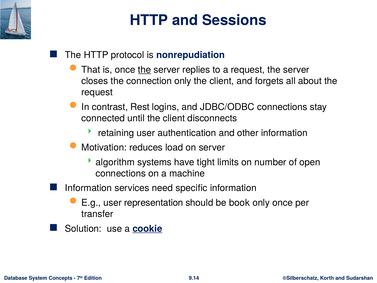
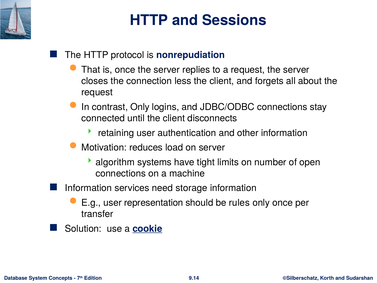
the underline: present -> none (144, 70)
connection only: only -> less (183, 81)
contrast Rest: Rest -> Only (140, 107)
specific: specific -> storage (191, 188)
book: book -> rules (239, 203)
